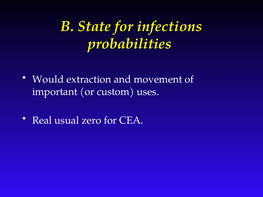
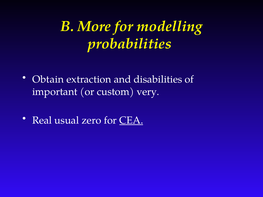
State: State -> More (94, 26)
infections: infections -> modelling (170, 26)
Would: Would -> Obtain (48, 79)
movement: movement -> disabilities (158, 79)
uses: uses -> very (148, 92)
CEA underline: none -> present (131, 120)
